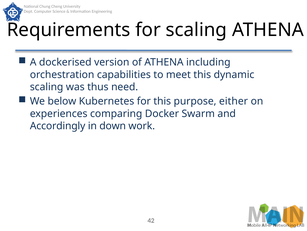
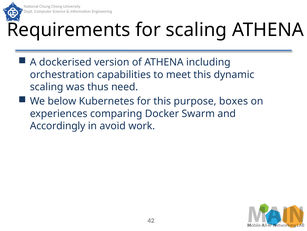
either: either -> boxes (234, 101)
down: down -> avoid (113, 126)
